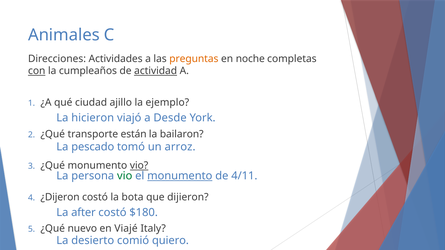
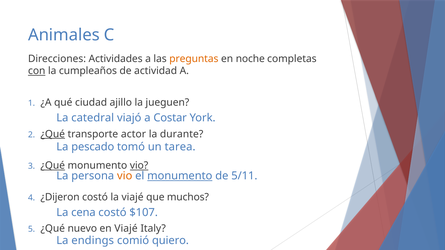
actividad underline: present -> none (156, 71)
ejemplo: ejemplo -> jueguen (167, 103)
hicieron: hicieron -> catedral (93, 118)
Desde: Desde -> Costar (170, 118)
¿Qué underline: none -> present (53, 134)
están: están -> actor (133, 134)
bailaron: bailaron -> durante (182, 134)
arroz: arroz -> tarea (180, 147)
¿Qué underline: none -> present (53, 166)
vio colour: green -> orange (125, 176)
4/11: 4/11 -> 5/11 (244, 176)
la bota: bota -> viajé (133, 197)
dijieron: dijieron -> muchos (188, 197)
after: after -> cena (83, 213)
$180: $180 -> $107 (144, 213)
desierto: desierto -> endings (93, 241)
